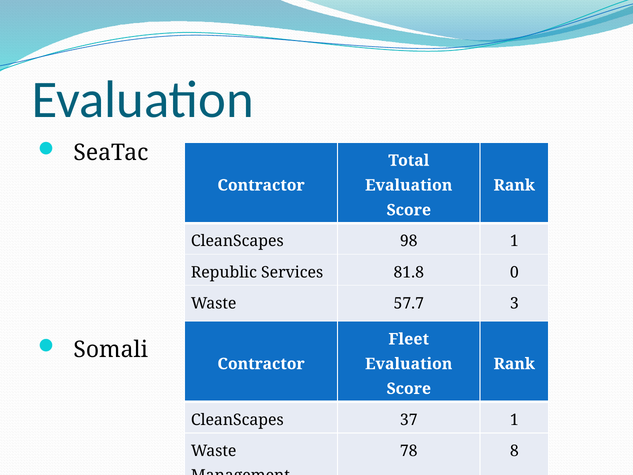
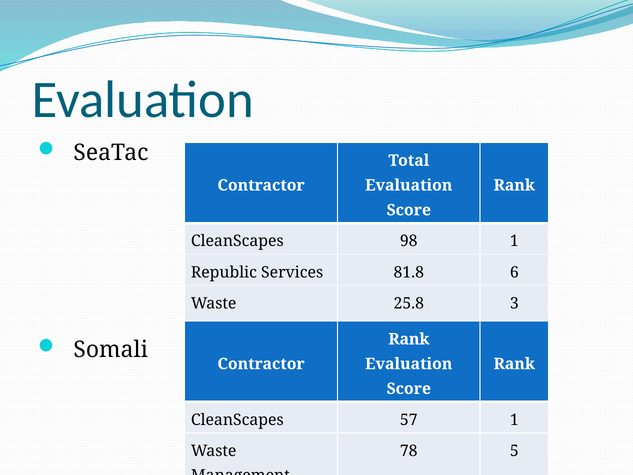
0: 0 -> 6 (514, 272)
57.7: 57.7 -> 25.8 (409, 303)
Fleet: Fleet -> Rank (409, 339)
37: 37 -> 57 (409, 420)
8: 8 -> 5 (514, 451)
